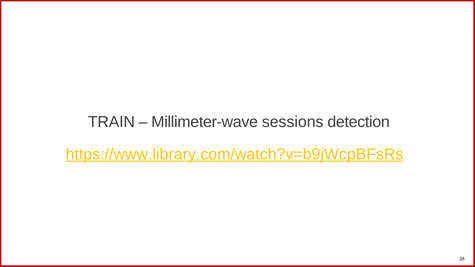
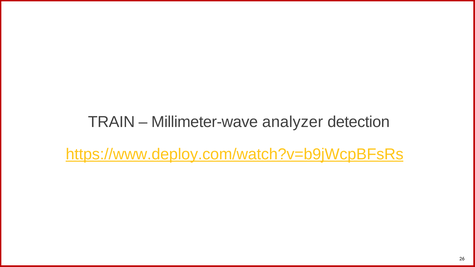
sessions: sessions -> analyzer (293, 122)
https://www.library.com/watch?v=b9jWcpBFsRs: https://www.library.com/watch?v=b9jWcpBFsRs -> https://www.deploy.com/watch?v=b9jWcpBFsRs (235, 154)
